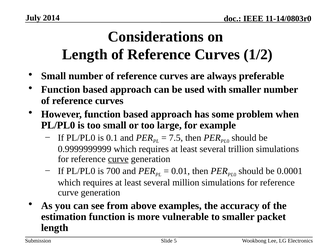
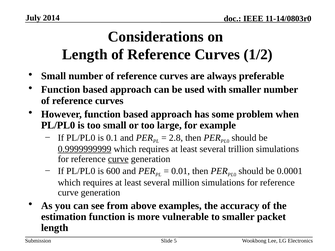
7.5: 7.5 -> 2.8 (176, 138)
0.9999999999 underline: none -> present (85, 149)
700: 700 -> 600 (113, 171)
